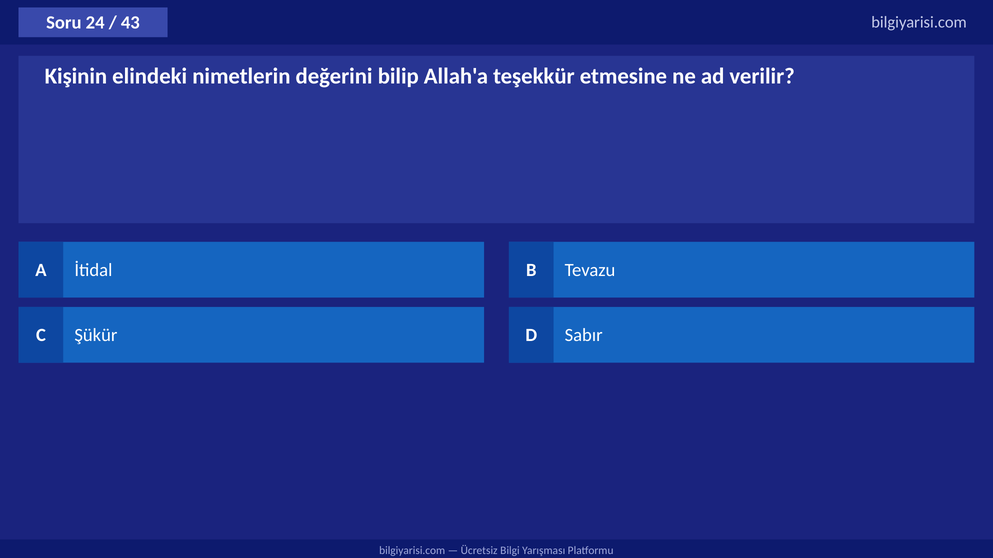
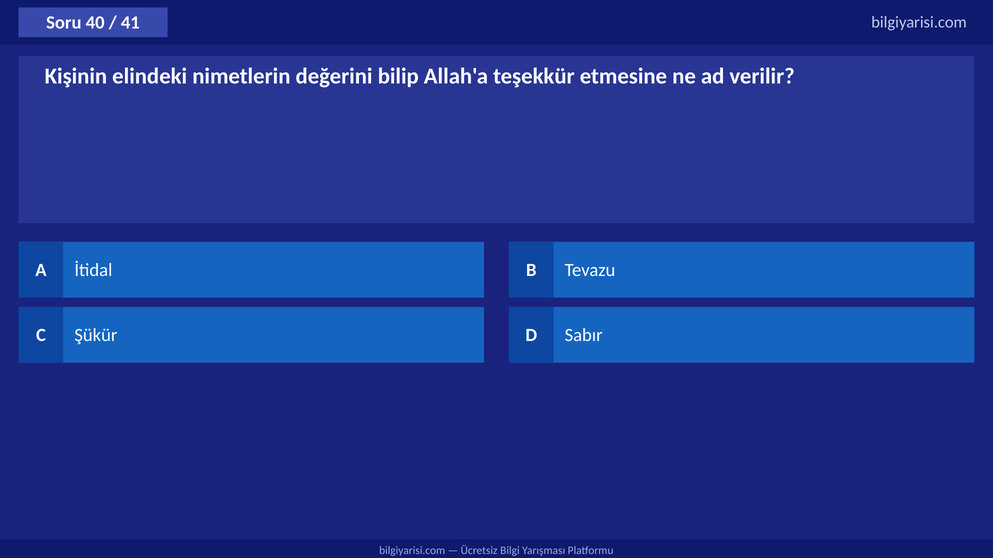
24: 24 -> 40 (95, 23)
43: 43 -> 41 (130, 23)
